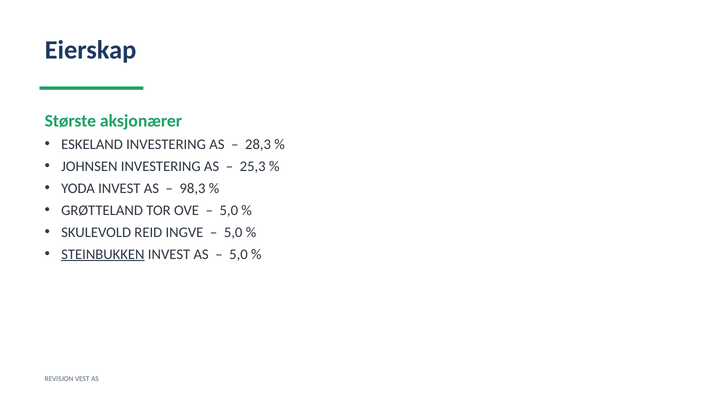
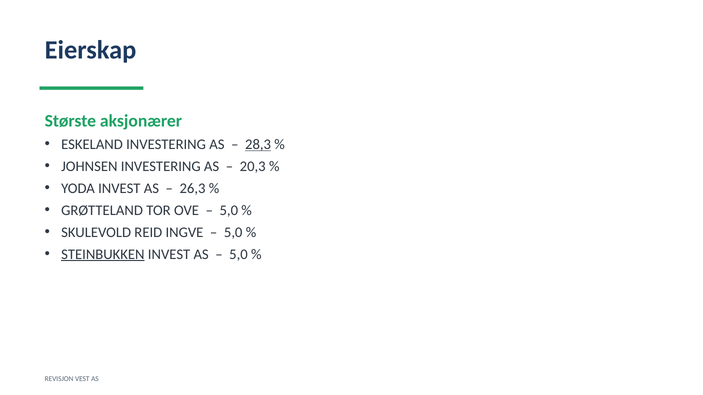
28,3 underline: none -> present (258, 145)
25,3: 25,3 -> 20,3 (253, 167)
98,3: 98,3 -> 26,3 (193, 189)
